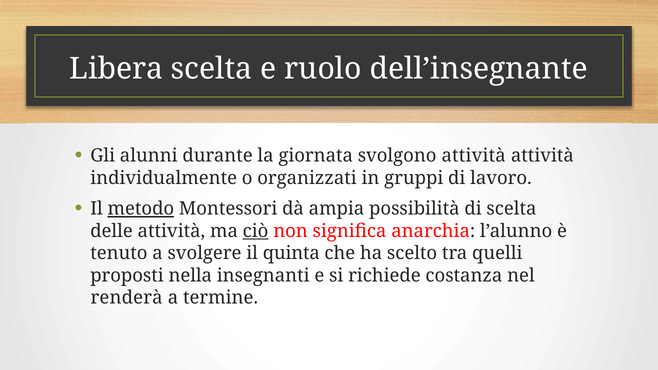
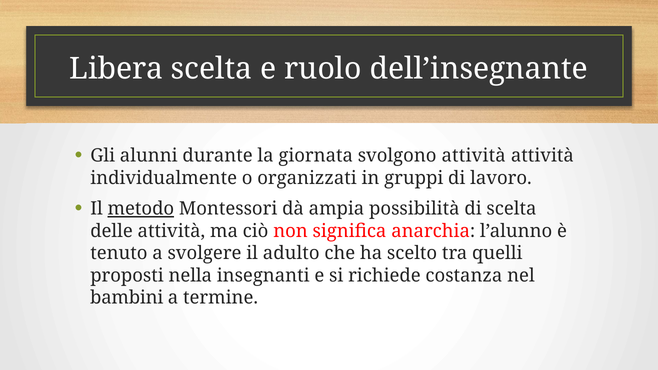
ciò underline: present -> none (256, 231)
quinta: quinta -> adulto (291, 253)
renderà: renderà -> bambini (127, 298)
